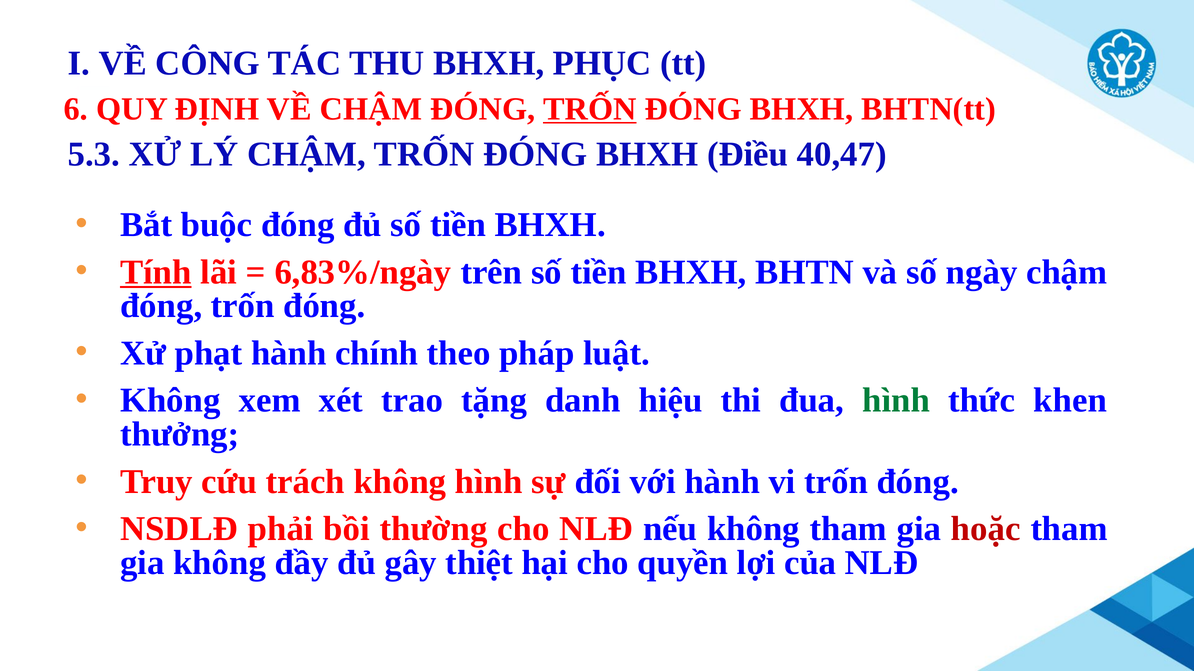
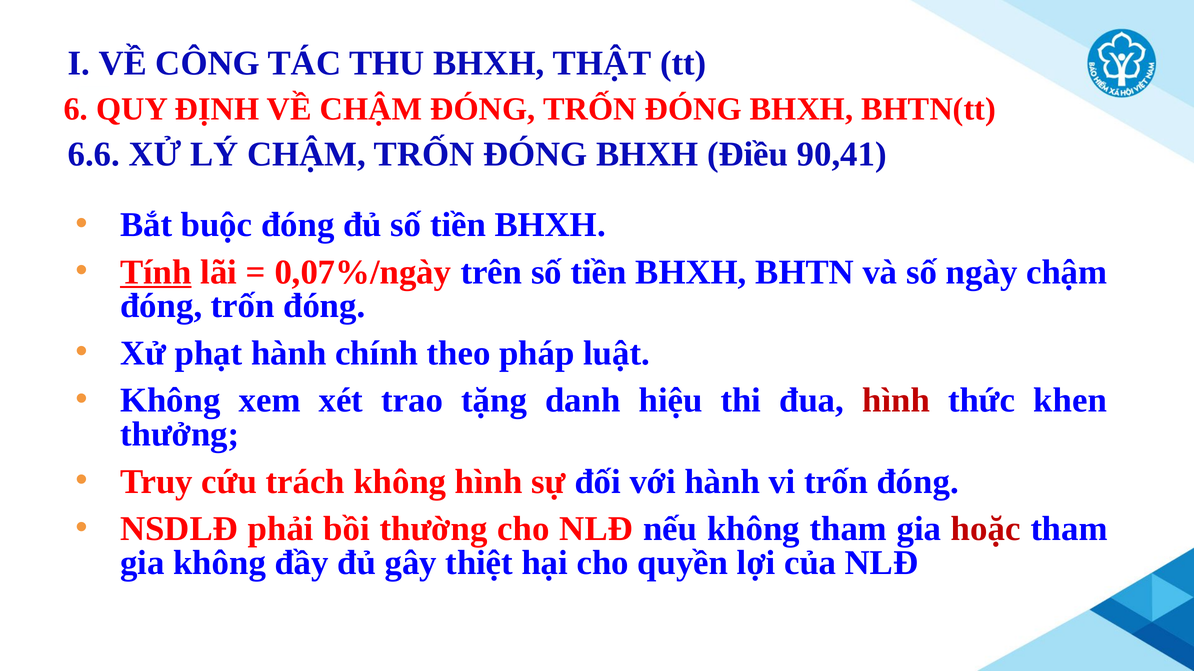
PHỤC: PHỤC -> THẬT (602, 63)
TRỐN underline: present -> none (590, 109)
5.3: 5.3 -> 6.6 (94, 154)
40,47: 40,47 -> 90,41 (842, 154)
6,83%/ngày: 6,83%/ngày -> 0,07%/ngày (363, 272)
hình colour: green -> red (896, 401)
